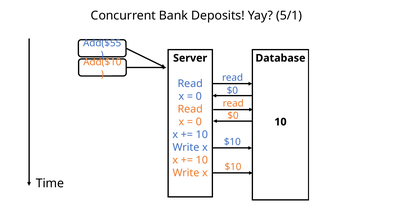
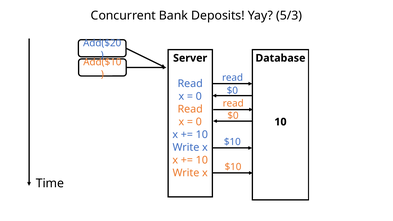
5/1: 5/1 -> 5/3 (289, 16)
Add($55: Add($55 -> Add($20 (102, 43)
